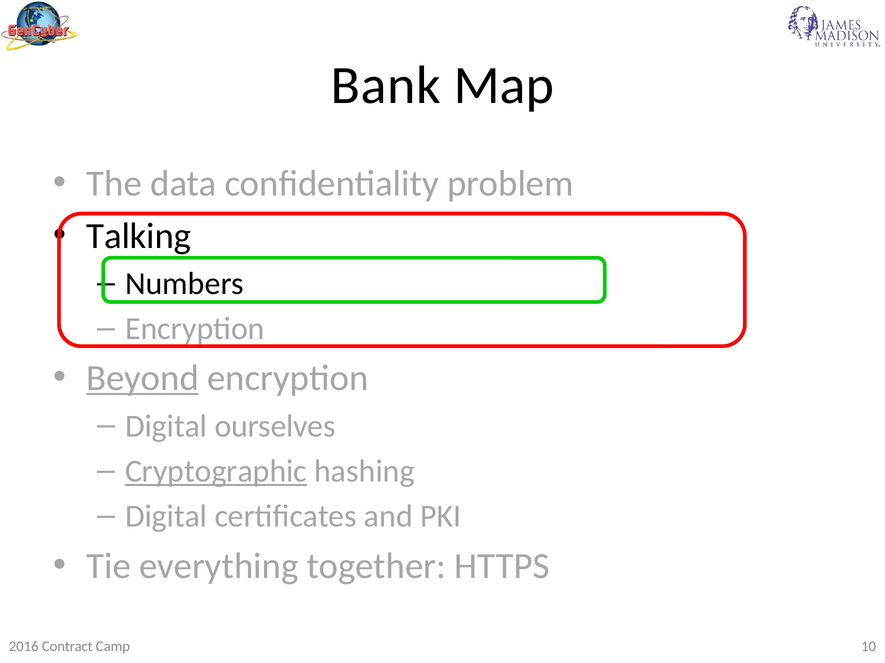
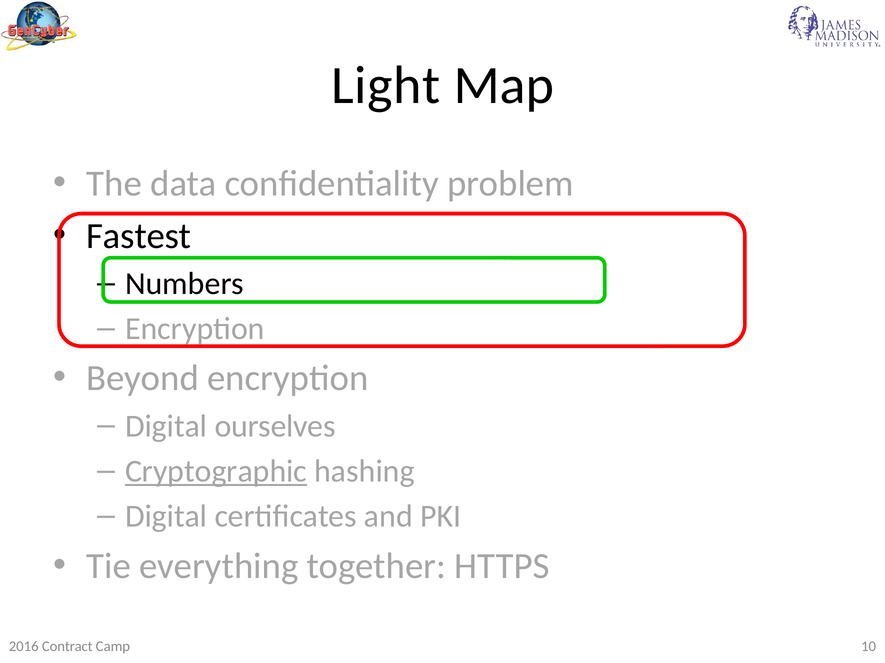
Bank: Bank -> Light (386, 86)
Talking: Talking -> Fastest (139, 236)
Beyond underline: present -> none (143, 379)
